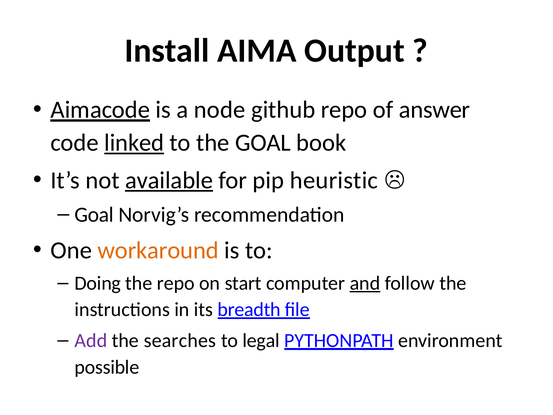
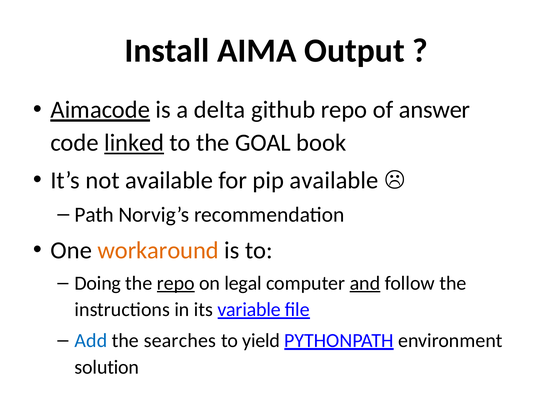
node: node -> delta (220, 110)
available underline: present -> none (169, 180)
pip heuristic: heuristic -> available (334, 180)
Goal: Goal -> Path (94, 214)
repo underline: none -> present (176, 283)
start: start -> legal (243, 283)
breadth: breadth -> variable (249, 309)
Add colour: purple -> blue (91, 340)
legal: legal -> yield (261, 340)
possible: possible -> solution (107, 367)
